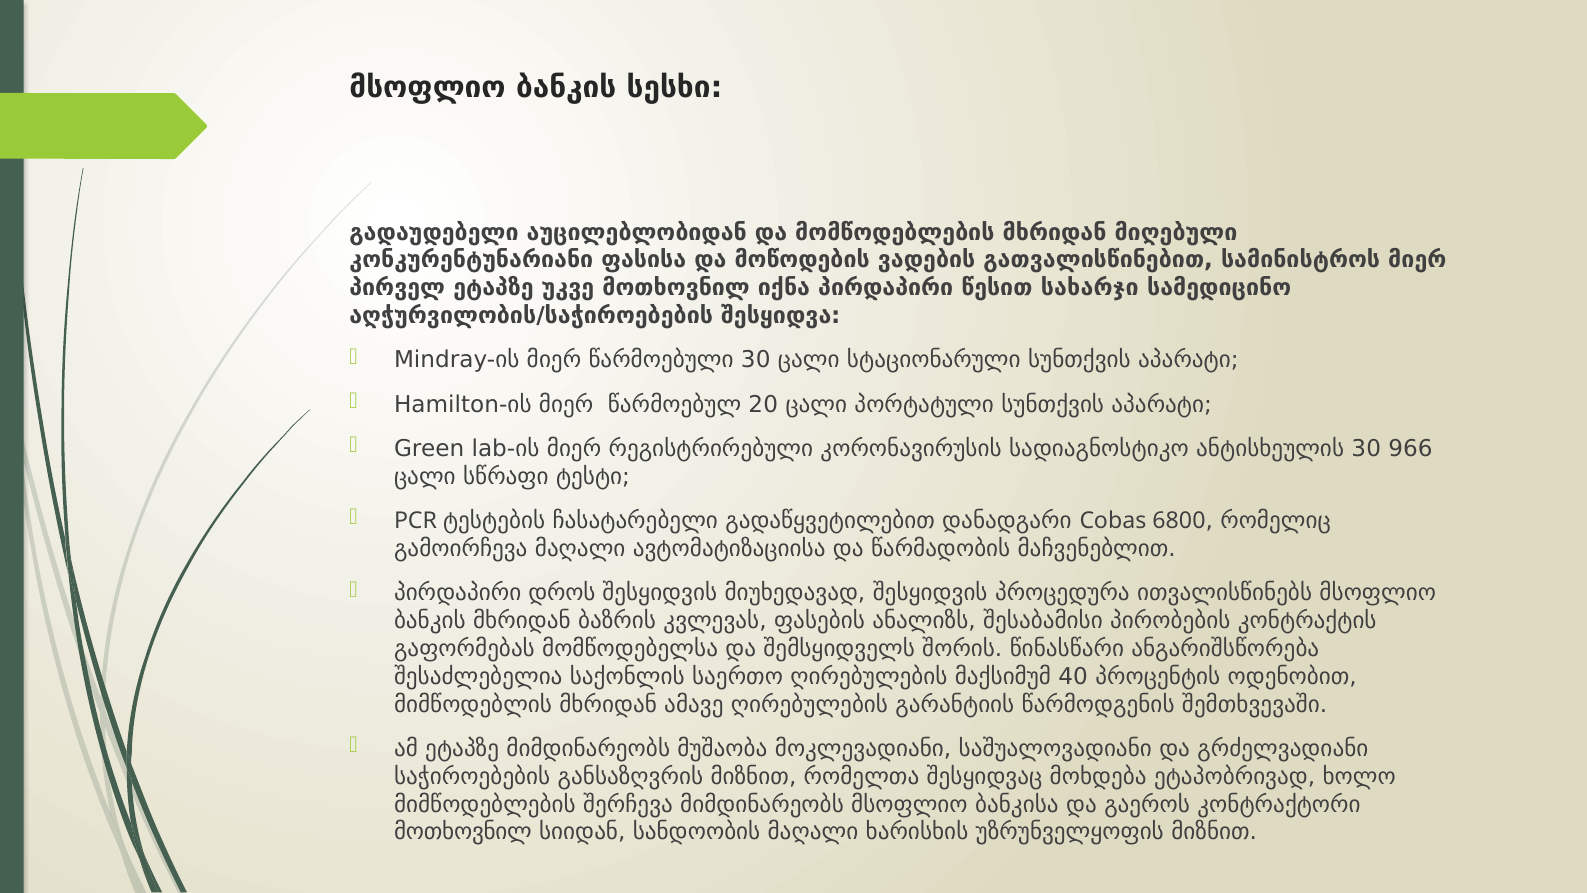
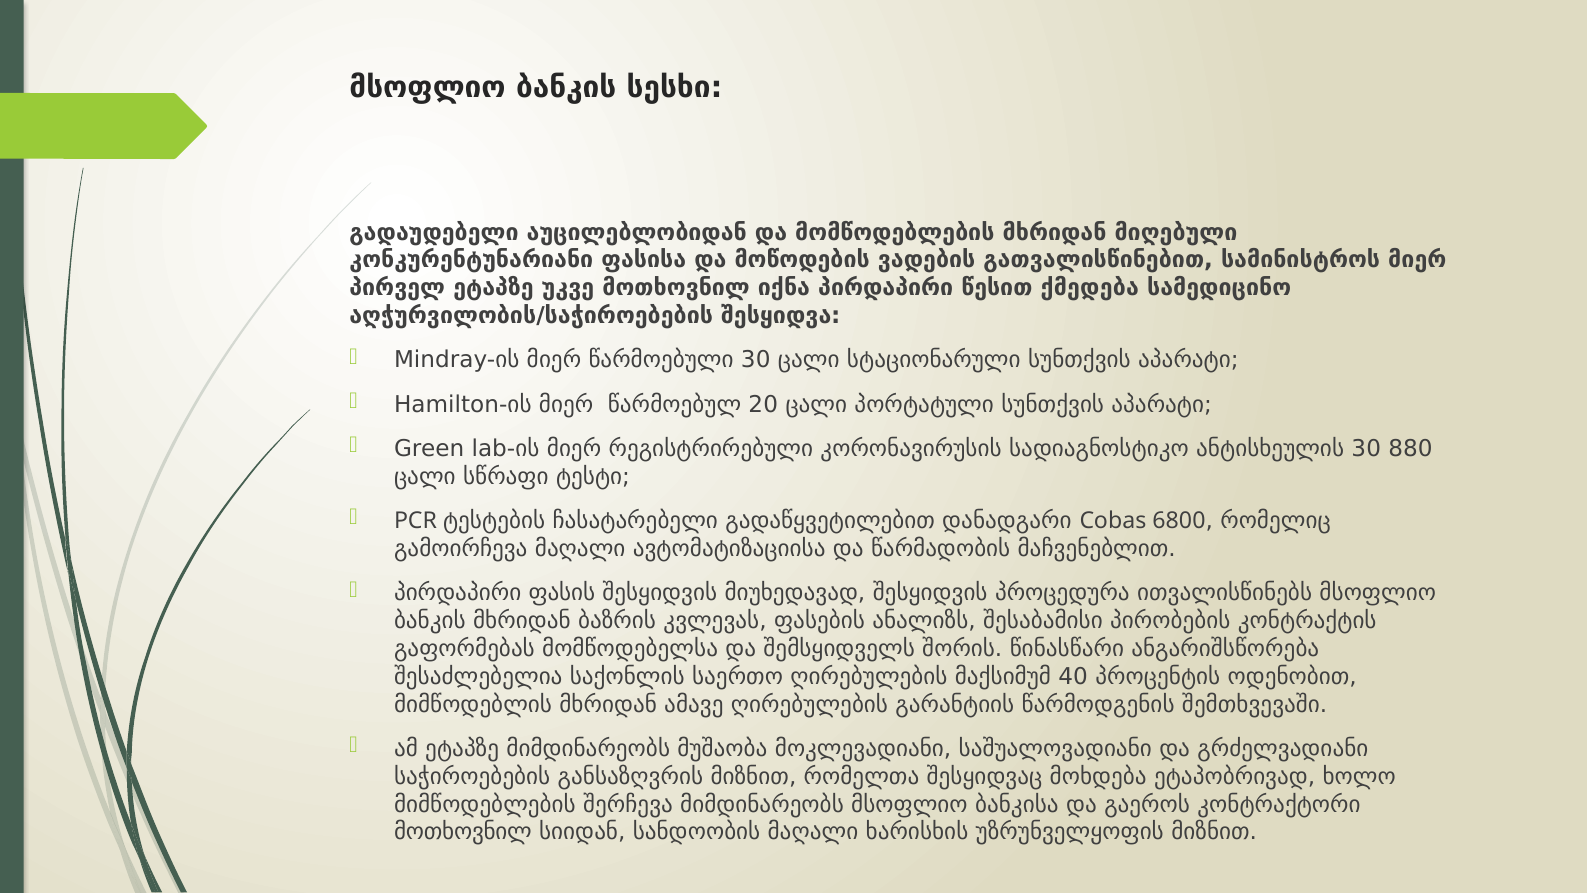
სახარჯი: სახარჯი -> ქმედება (1090, 288)
966: 966 -> 880 (1410, 449)
დროს: დროს -> ფასის (562, 593)
